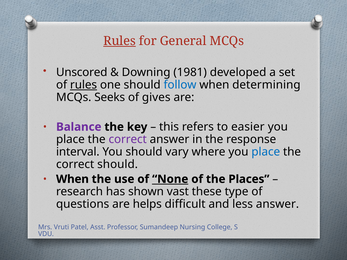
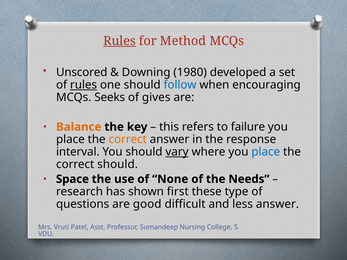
General: General -> Method (183, 41)
1981: 1981 -> 1980 (190, 72)
determining: determining -> encouraging (266, 85)
Balance colour: purple -> orange (79, 127)
easier: easier -> failure (248, 127)
correct colour: purple -> orange (128, 140)
vary underline: none -> present (177, 152)
When: When -> Space (72, 179)
None underline: present -> none (170, 179)
Places: Places -> Needs (249, 179)
vast: vast -> first (178, 192)
helps: helps -> good (147, 204)
